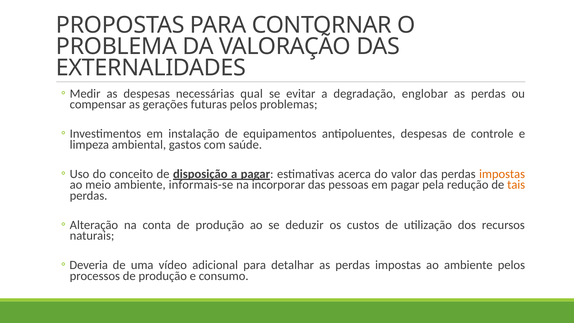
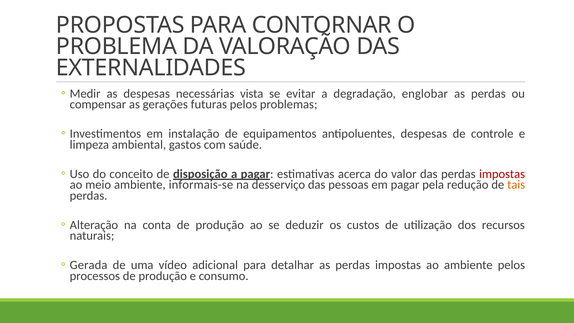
qual: qual -> vista (252, 94)
impostas colour: orange -> red (502, 174)
incorporar: incorporar -> desserviço (278, 185)
Deveria: Deveria -> Gerada (89, 265)
